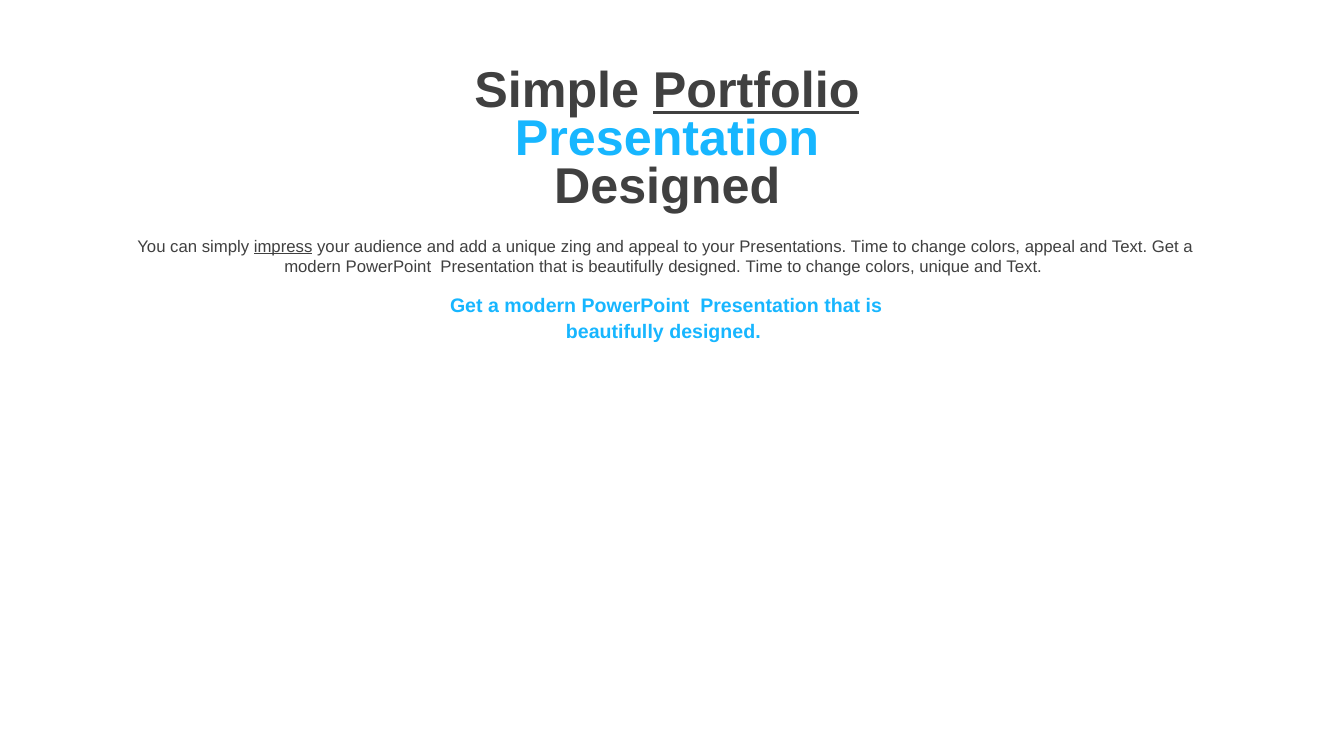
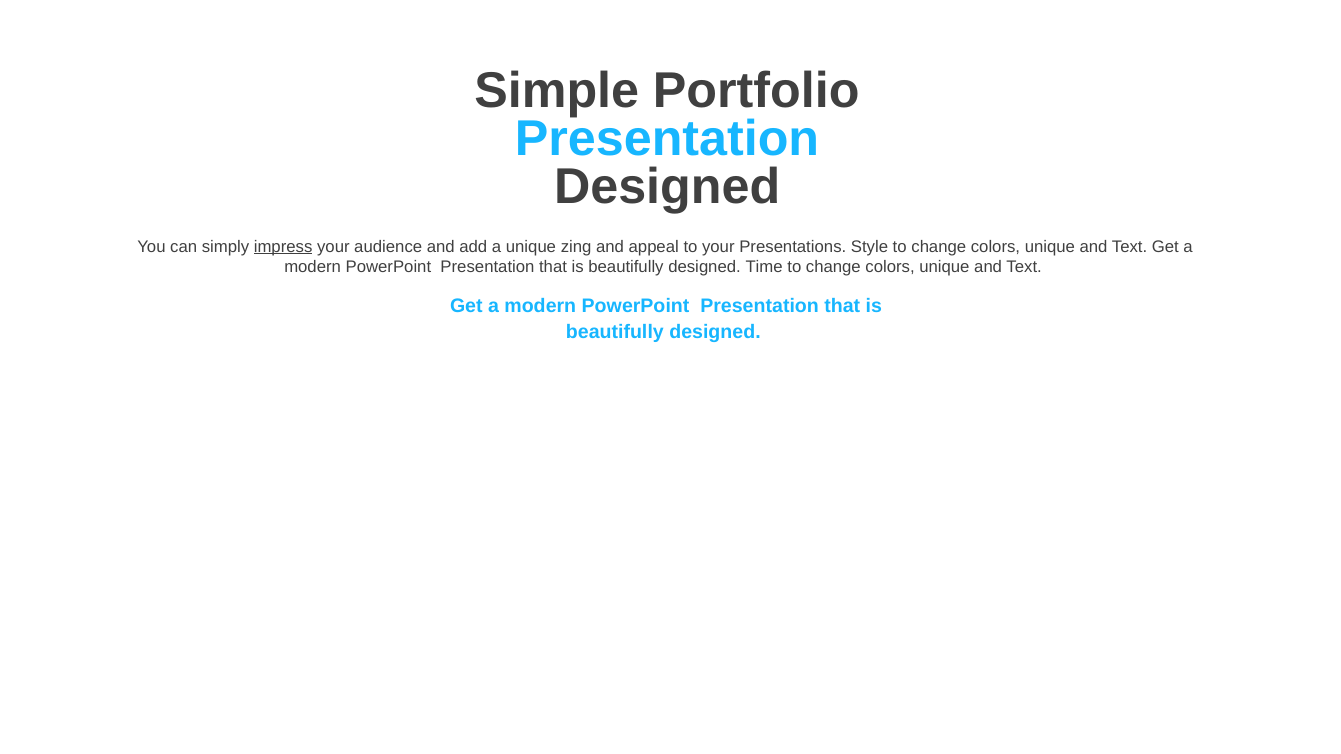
Portfolio underline: present -> none (756, 91)
Presentations Time: Time -> Style (870, 247)
appeal: appeal -> unique (1050, 247)
